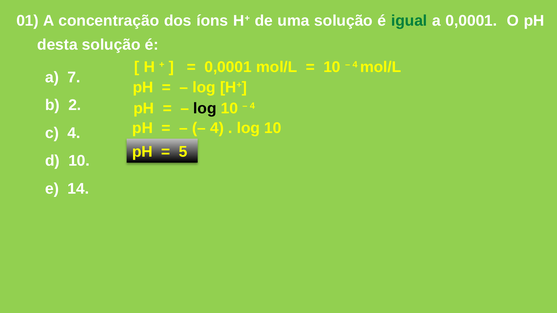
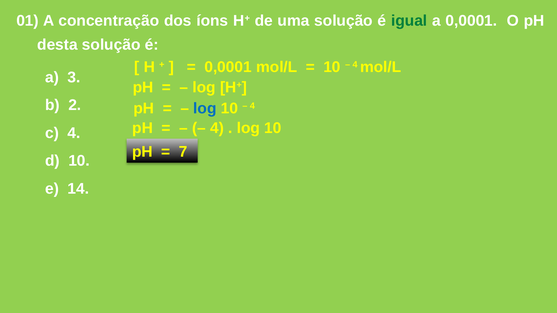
7: 7 -> 3 (74, 77)
log colour: black -> blue (205, 109)
5: 5 -> 7 (183, 152)
